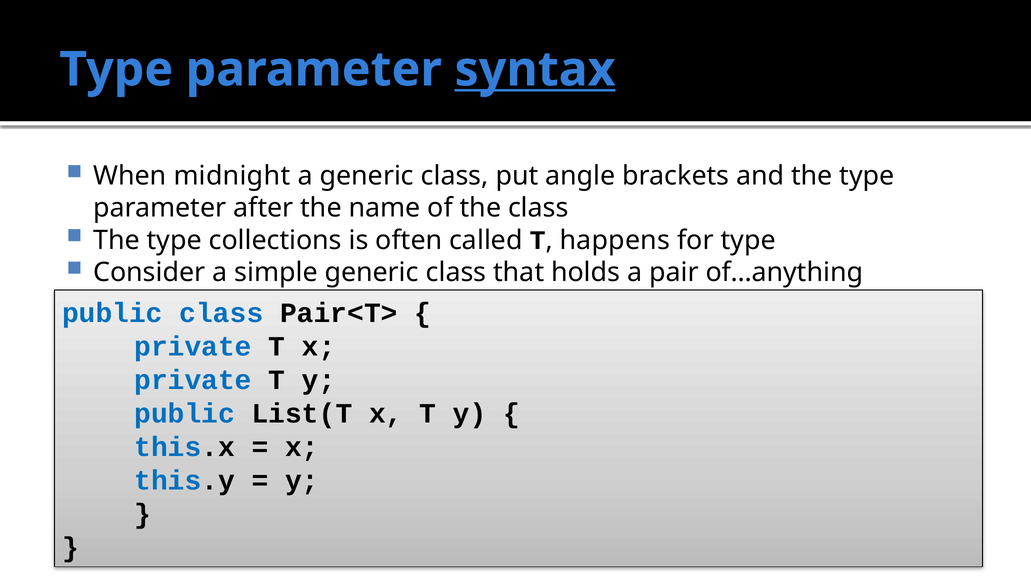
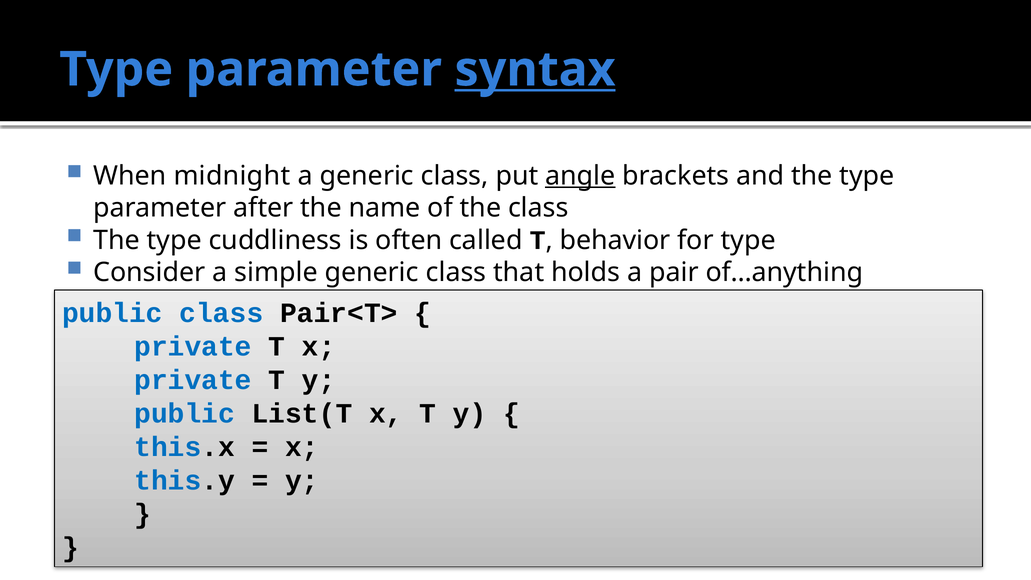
angle underline: none -> present (580, 176)
collections: collections -> cuddliness (275, 240)
happens: happens -> behavior (615, 240)
